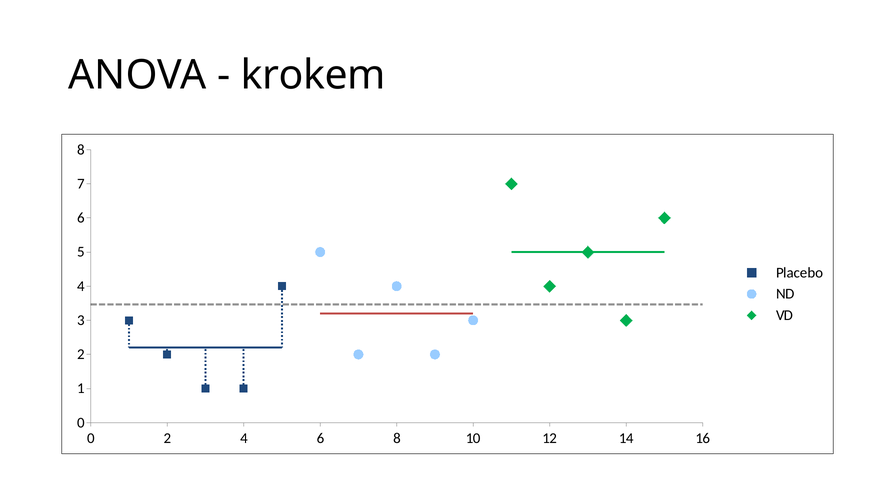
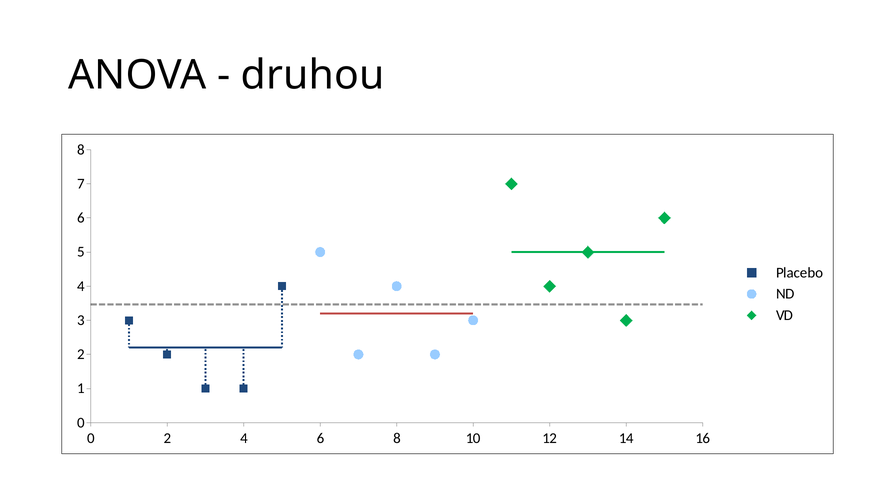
krokem: krokem -> druhou (313, 75)
